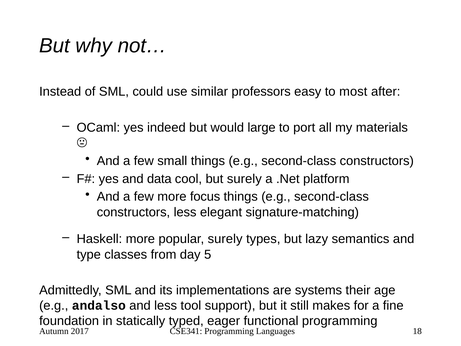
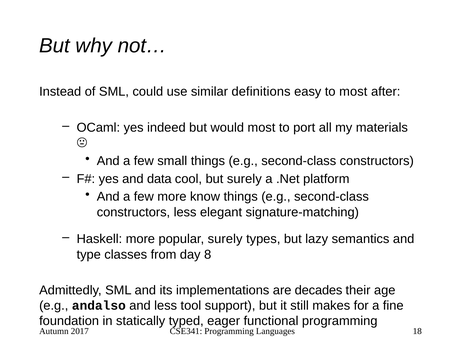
professors: professors -> definitions (261, 92)
would large: large -> most (261, 127)
focus: focus -> know (205, 197)
5: 5 -> 8 (208, 254)
systems: systems -> decades (319, 290)
